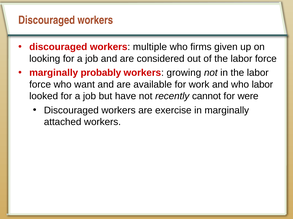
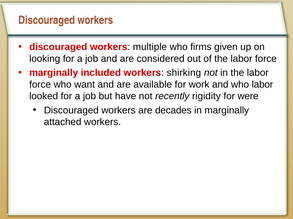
probably: probably -> included (101, 73)
growing: growing -> shirking (184, 73)
cannot: cannot -> rigidity (206, 96)
exercise: exercise -> decades (173, 111)
